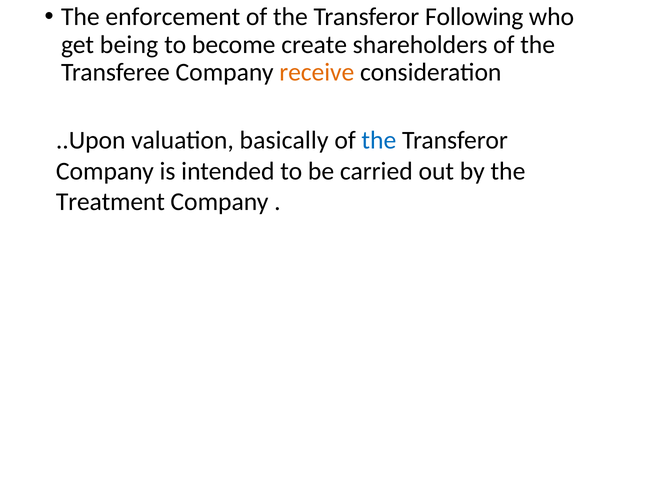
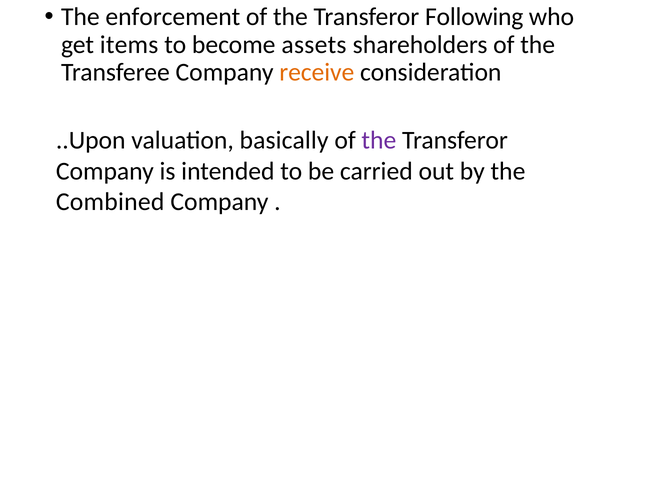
being: being -> items (129, 45)
create: create -> assets (314, 45)
the colour: blue -> purple (379, 140)
Treatment: Treatment -> Combined (110, 202)
